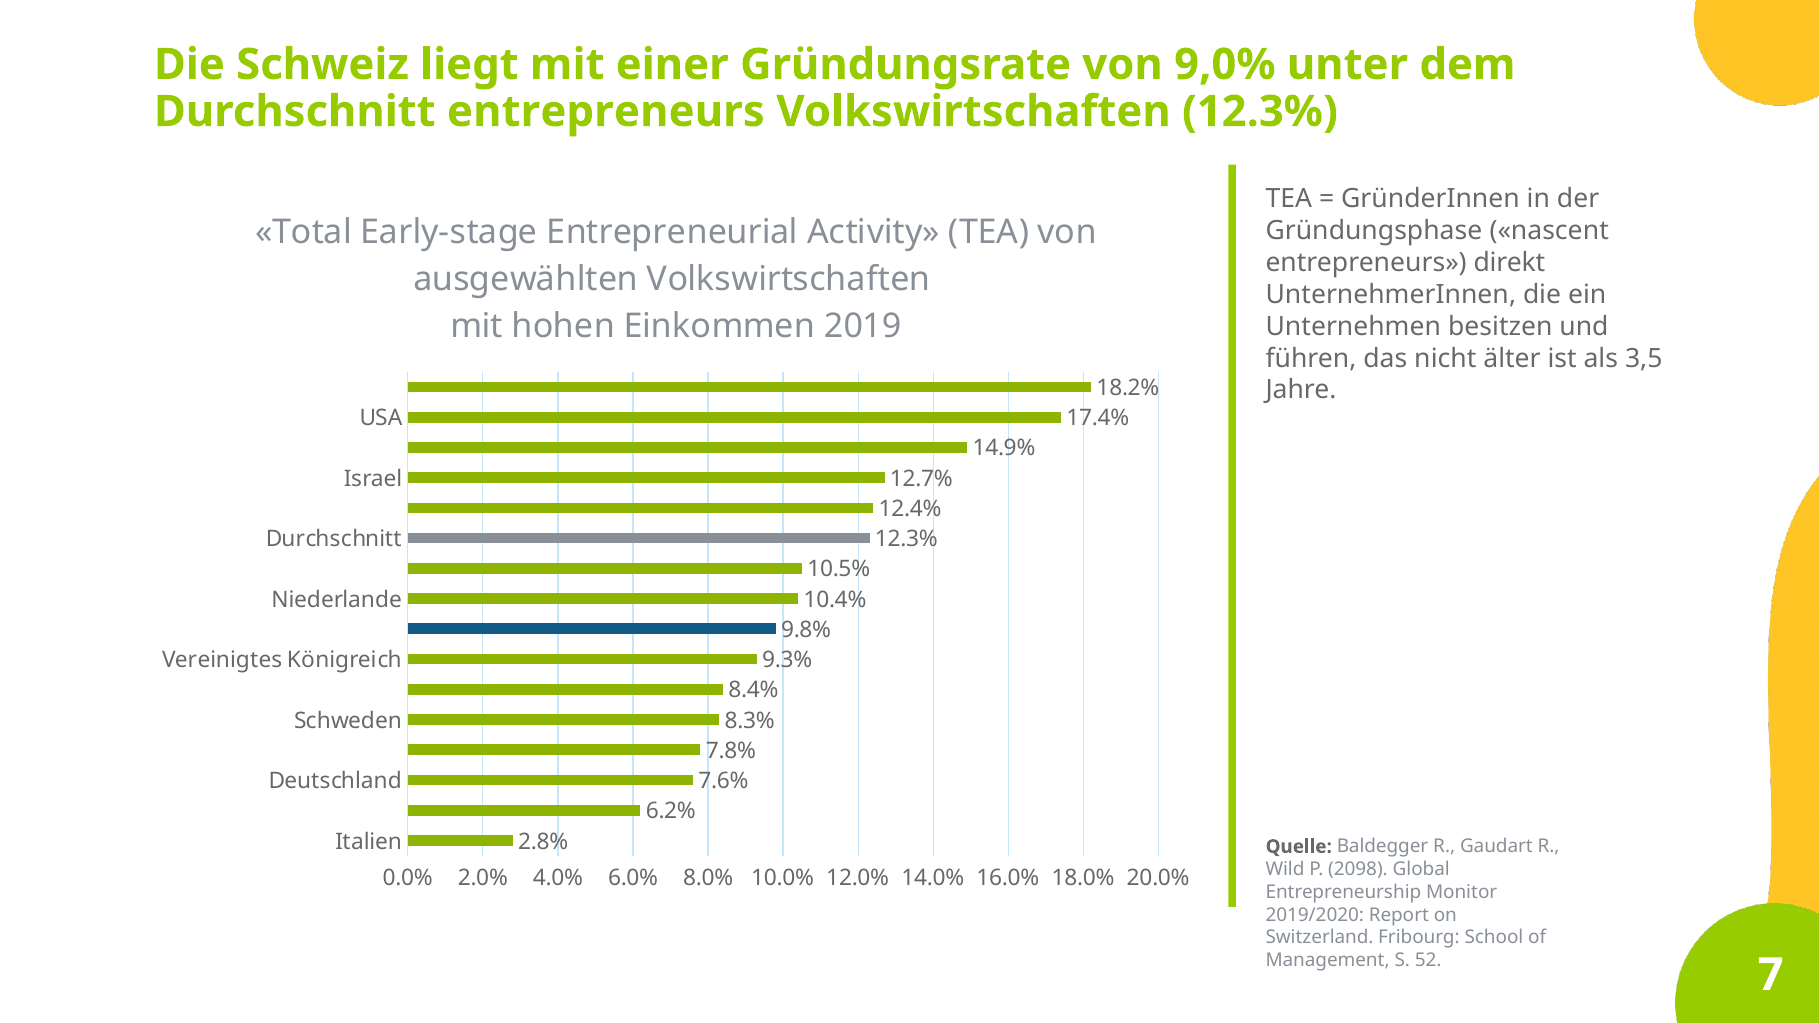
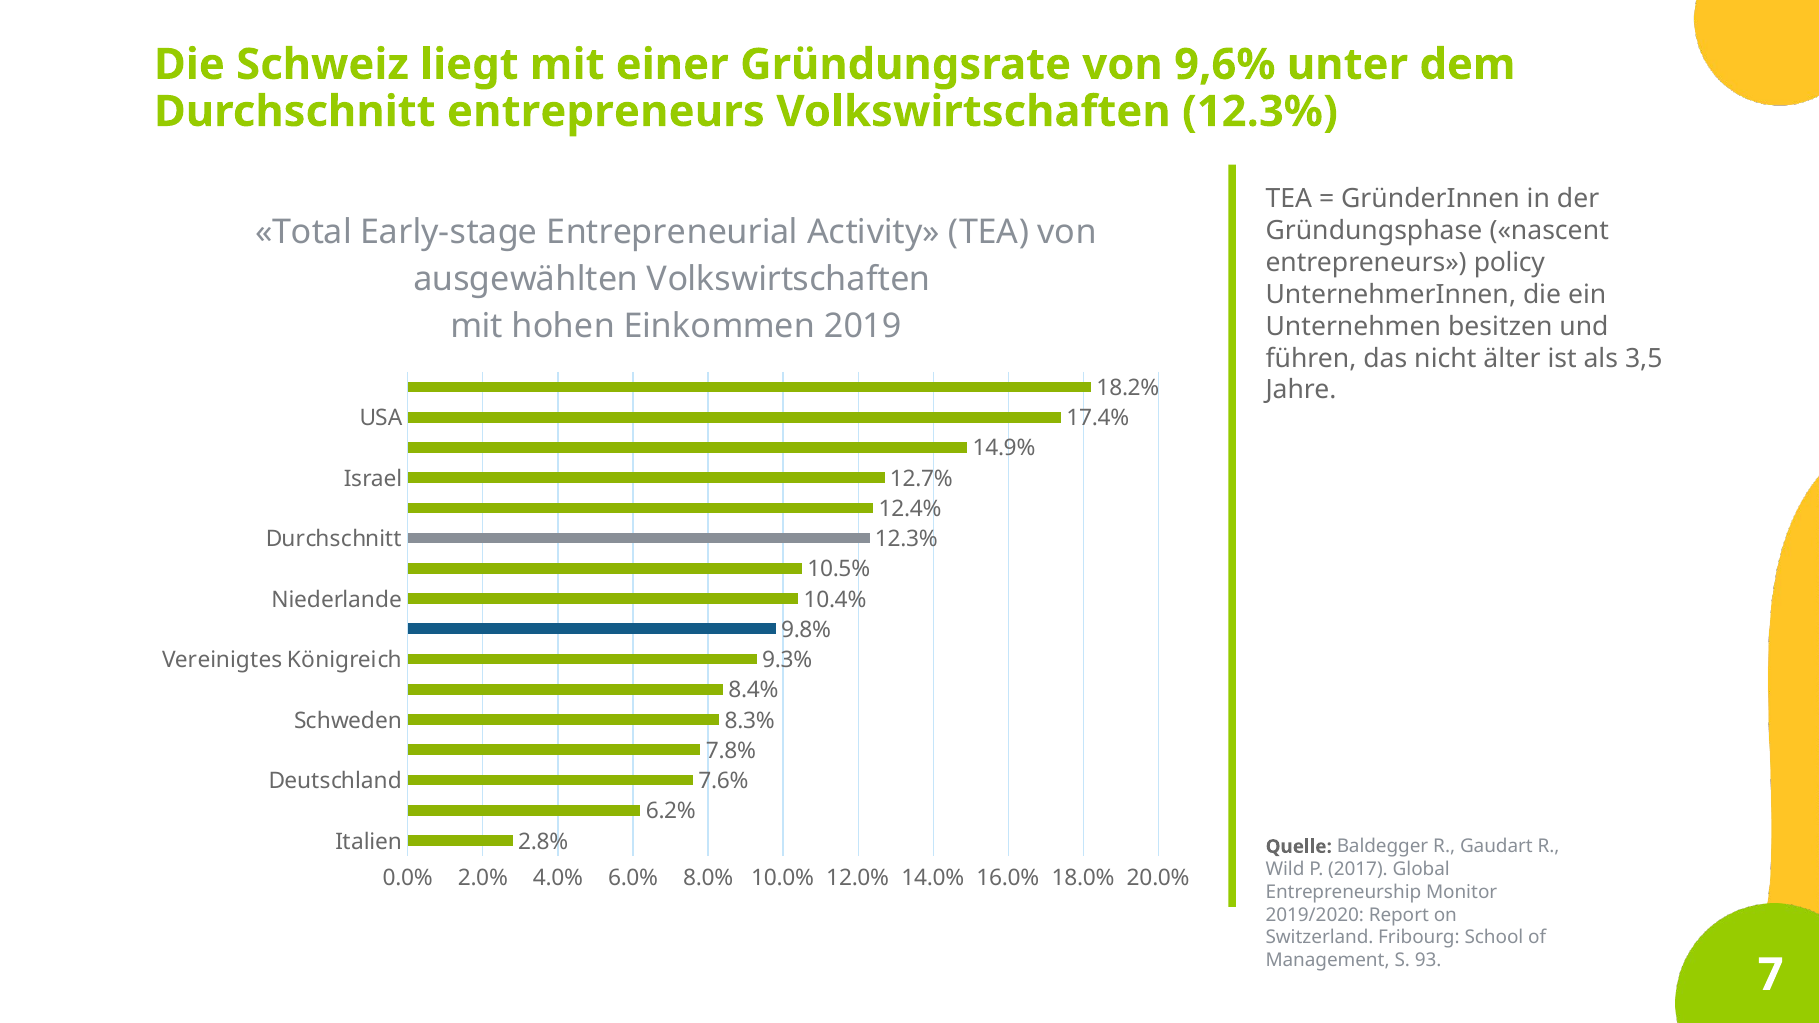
9,0%: 9,0% -> 9,6% (1225, 65)
direkt: direkt -> policy (1509, 263)
2098: 2098 -> 2017 (1358, 869)
52: 52 -> 93 (1428, 961)
